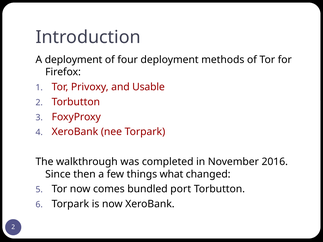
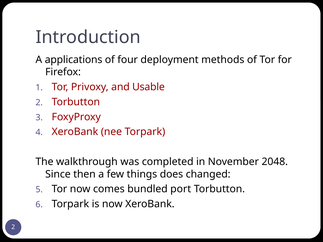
A deployment: deployment -> applications (74, 60)
2016: 2016 -> 2048 (275, 162)
what: what -> does (171, 174)
